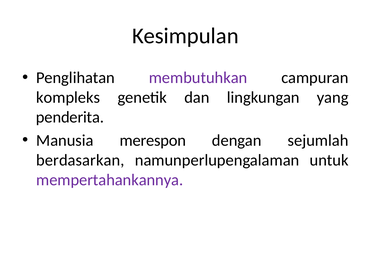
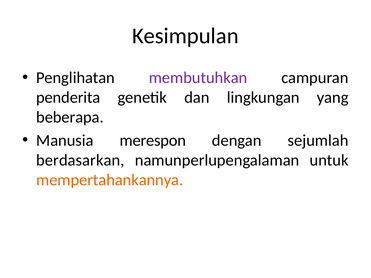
kompleks: kompleks -> penderita (68, 98)
penderita: penderita -> beberapa (70, 117)
mempertahankannya colour: purple -> orange (110, 180)
